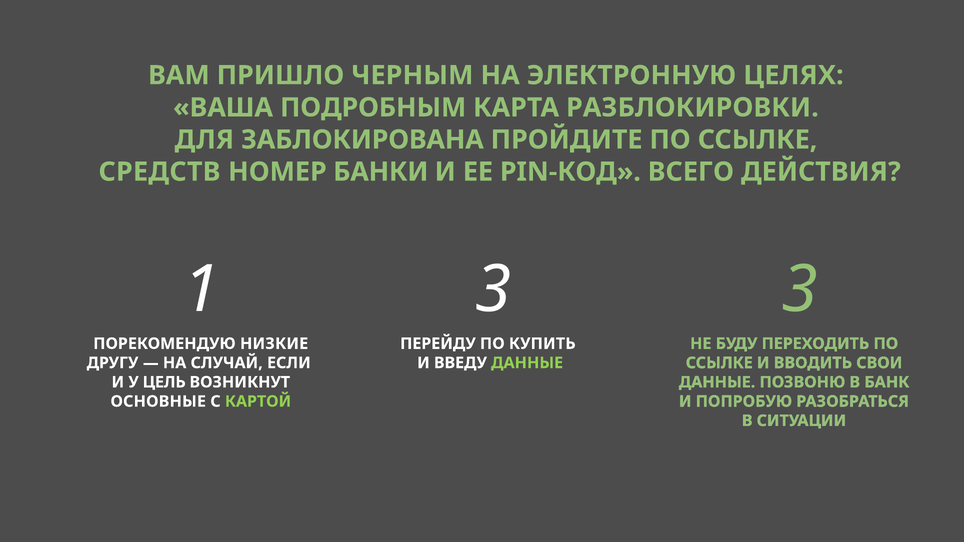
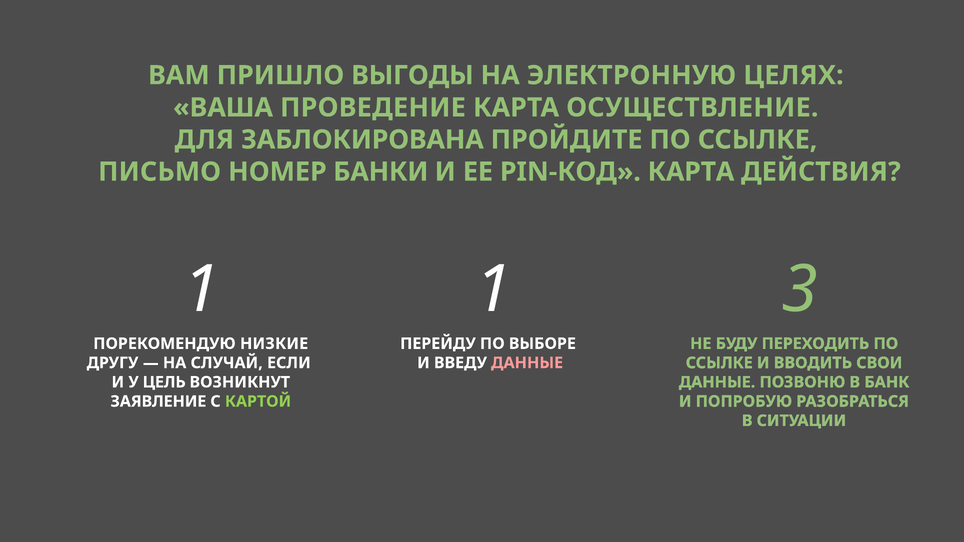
ЧЕРНЫМ: ЧЕРНЫМ -> ВЫГОДЫ (412, 75)
ПОДРОБНЫМ: ПОДРОБНЫМ -> ПРОВЕДЕНИЕ (373, 108)
РАЗБЛОКИРОВКИ: РАЗБЛОКИРОВКИ -> ОСУЩЕСТВЛЕНИЕ (692, 108)
СРЕДСТВ: СРЕДСТВ -> ПИСЬМО (160, 172)
PIN-КОД ВСЕГО: ВСЕГО -> КАРТА (691, 172)
1 3: 3 -> 1 (493, 290)
КУПИТЬ: КУПИТЬ -> ВЫБОРЕ (542, 344)
ДАННЫЕ colour: light green -> pink (527, 363)
ОСНОВНЫЕ: ОСНОВНЫЕ -> ЗАЯВЛЕНИЕ (158, 402)
